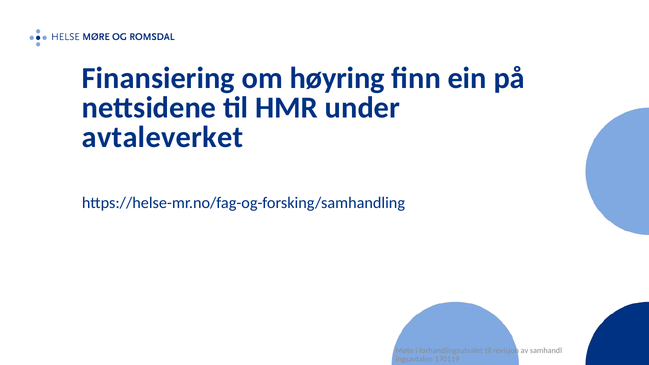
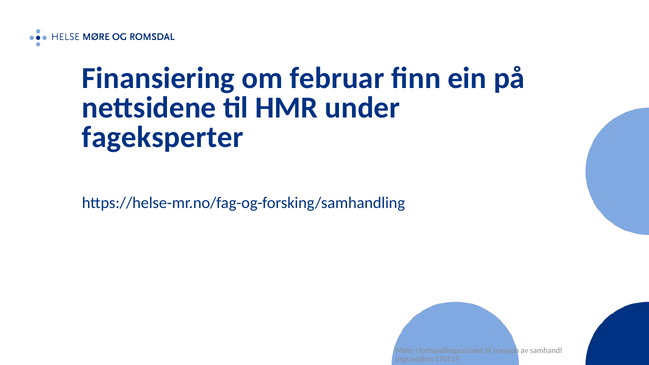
høyring: høyring -> februar (337, 78)
avtaleverket: avtaleverket -> fageksperter (163, 137)
